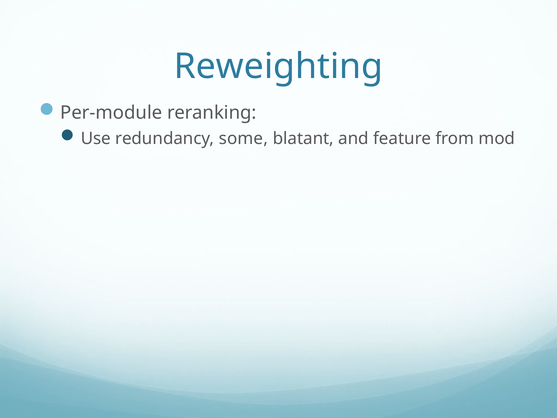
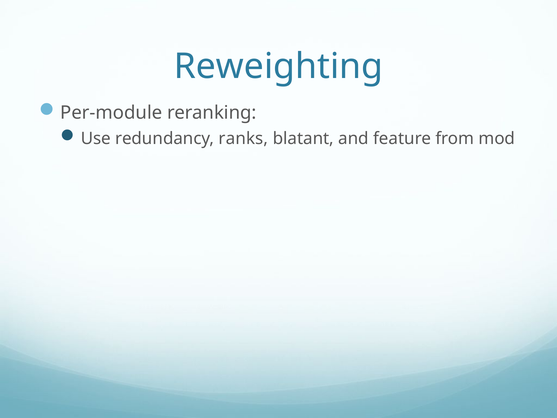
some: some -> ranks (243, 139)
